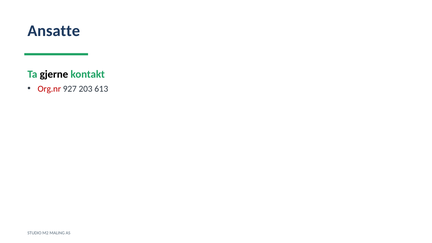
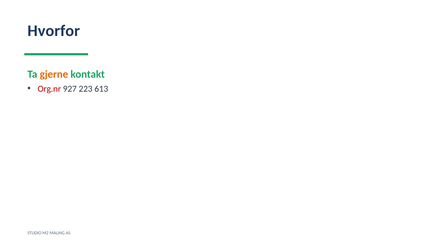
Ansatte: Ansatte -> Hvorfor (54, 31)
gjerne colour: black -> orange (54, 74)
203: 203 -> 223 (86, 89)
